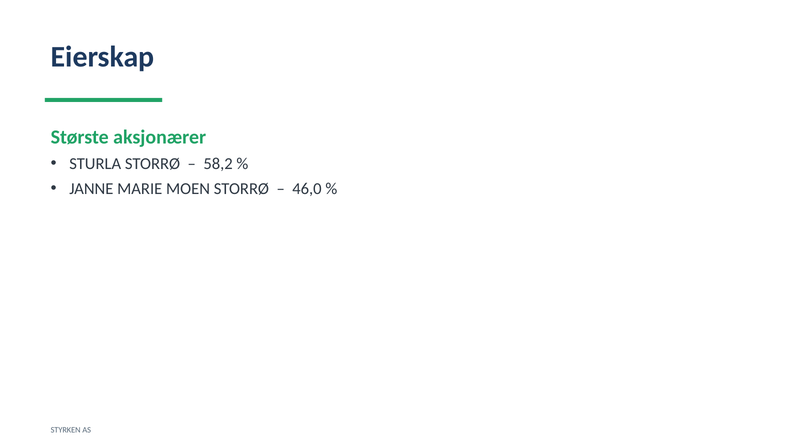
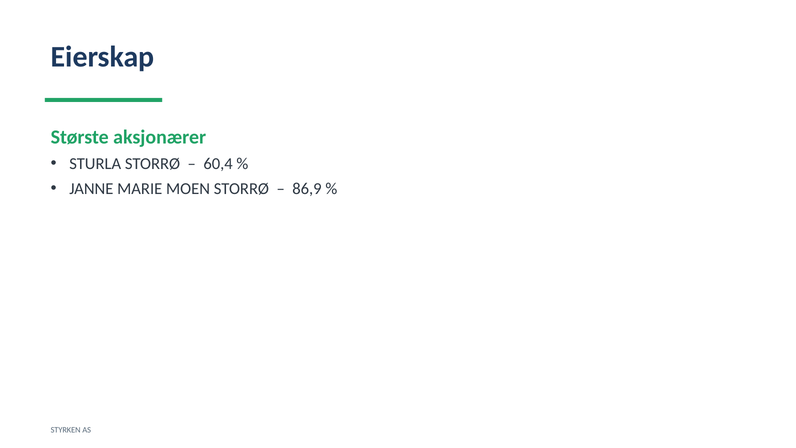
58,2: 58,2 -> 60,4 (218, 164)
46,0: 46,0 -> 86,9 (307, 189)
